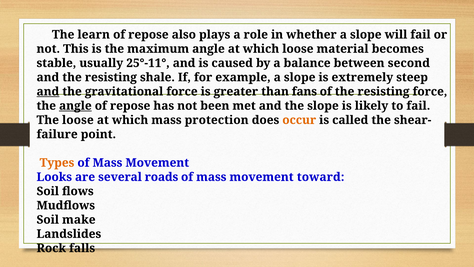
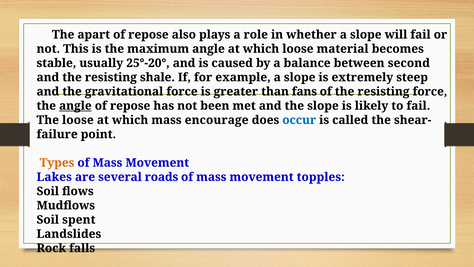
learn: learn -> apart (94, 35)
25°-11°: 25°-11° -> 25°-20° (148, 63)
and underline: present -> none (48, 91)
protection: protection -> encourage (217, 120)
occur colour: orange -> blue (299, 120)
Looks: Looks -> Lakes (54, 177)
toward: toward -> topples (321, 177)
make: make -> spent (79, 219)
